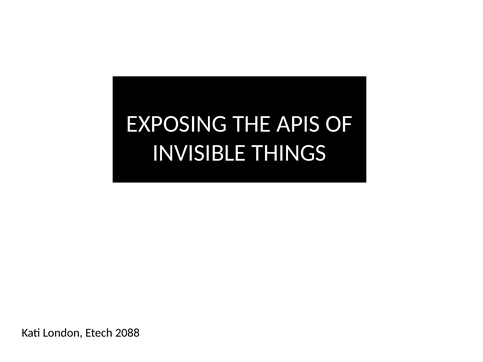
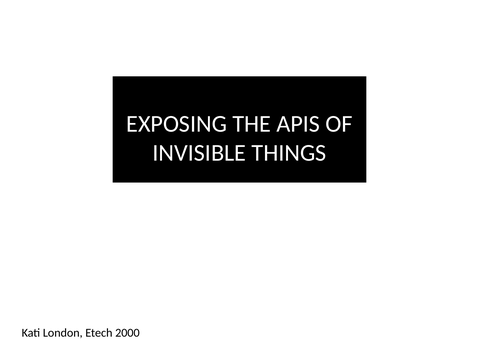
2088: 2088 -> 2000 (127, 333)
